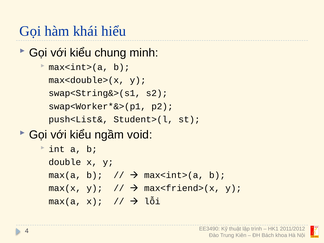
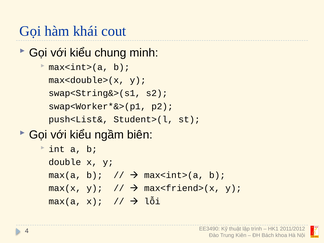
hiểu: hiểu -> cout (114, 31)
void: void -> biên (140, 135)
